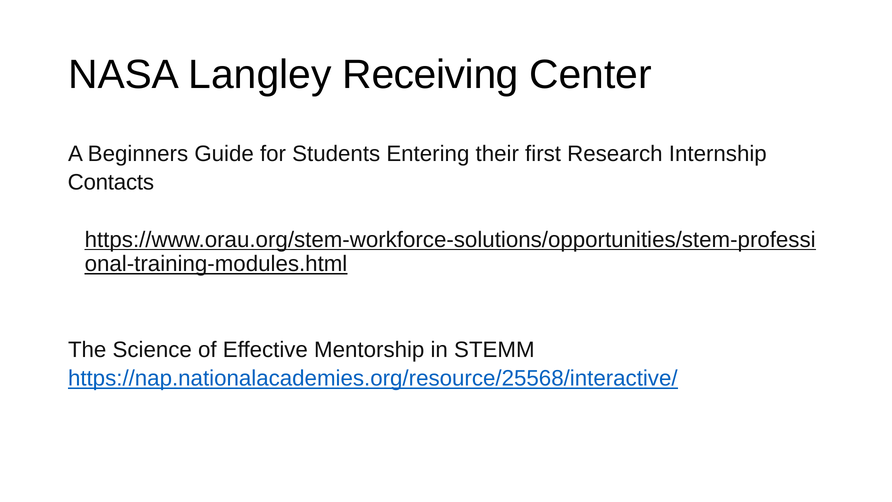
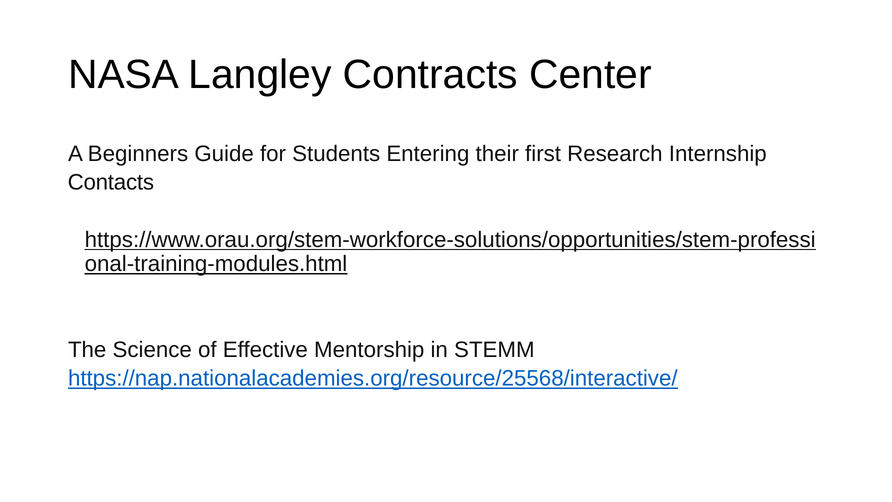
Receiving: Receiving -> Contracts (430, 75)
